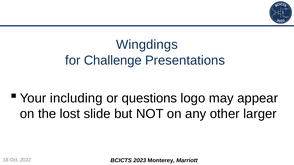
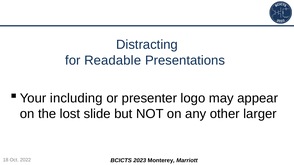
Wingdings: Wingdings -> Distracting (147, 45)
Challenge: Challenge -> Readable (113, 60)
questions: questions -> presenter (149, 98)
